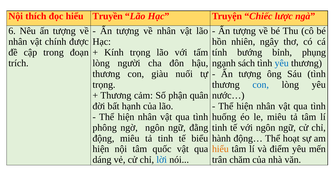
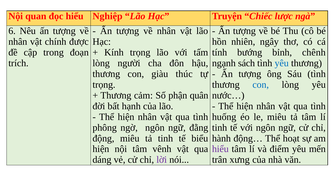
thích: thích -> quan (36, 16)
Truyền: Truyền -> Nghiệp (108, 16)
phụng: phụng -> chênh (314, 53)
nuối: nuối -> thúc (184, 74)
quốc: quốc -> vênh (162, 149)
hiểu colour: orange -> purple (220, 149)
lời colour: blue -> purple (162, 160)
chăm: chăm -> xưng (240, 160)
